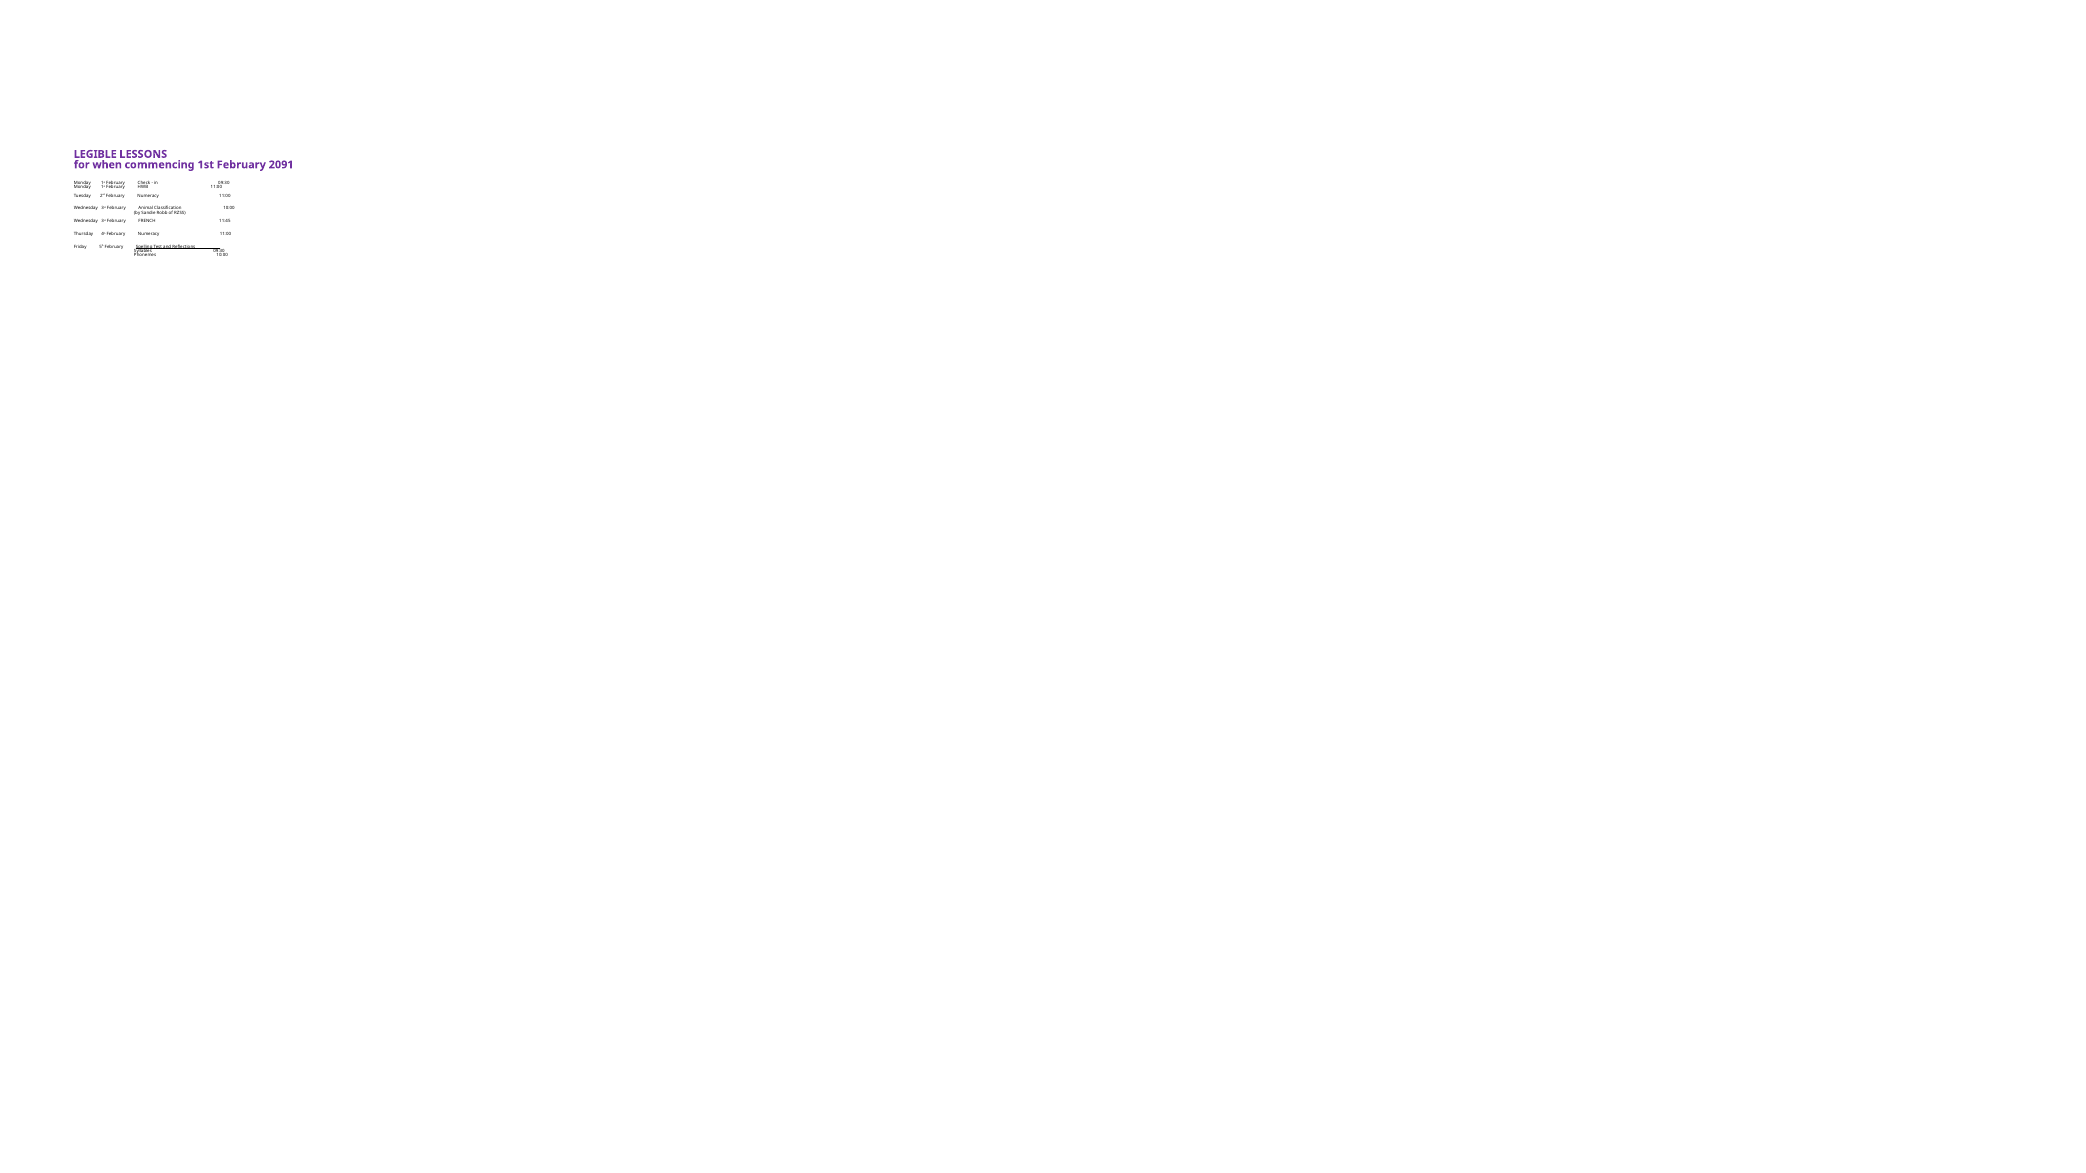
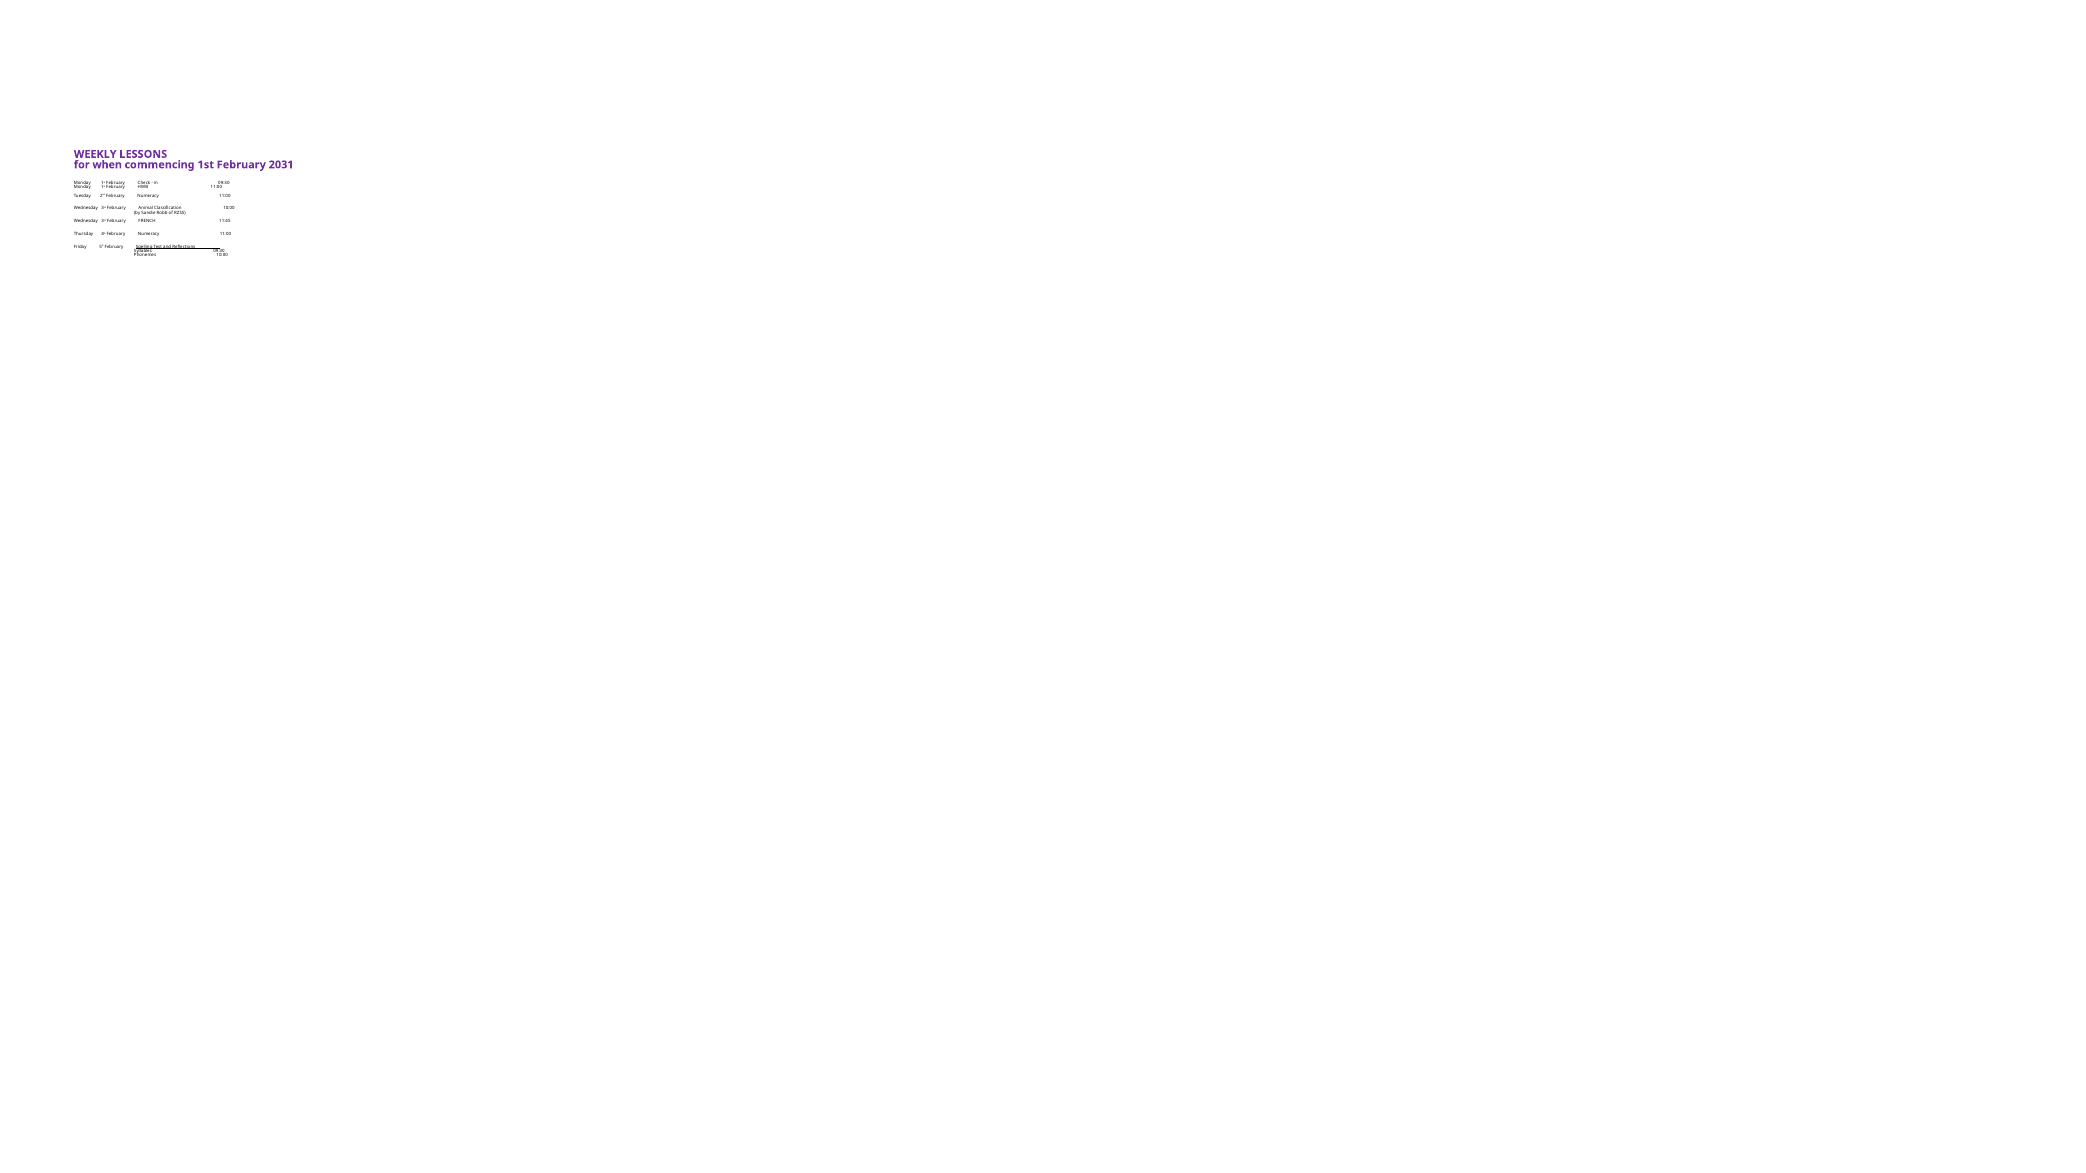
LEGIBLE: LEGIBLE -> WEEKLY (95, 154)
2091: 2091 -> 2031 (281, 165)
